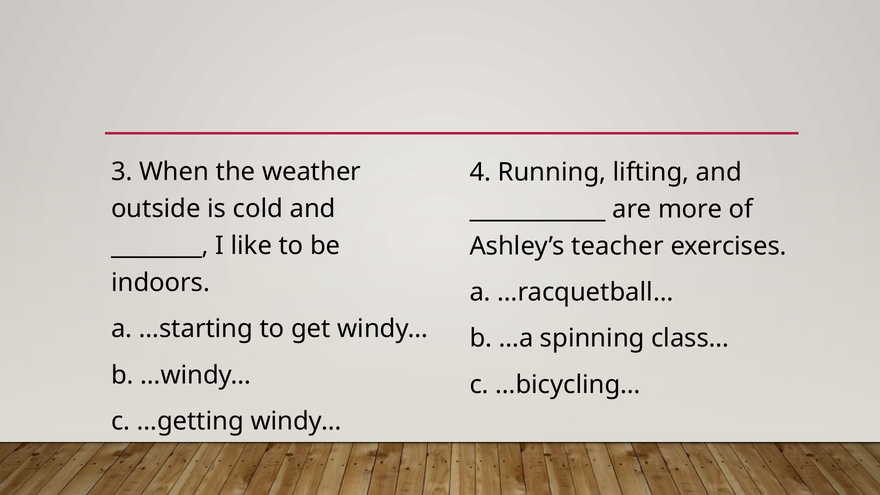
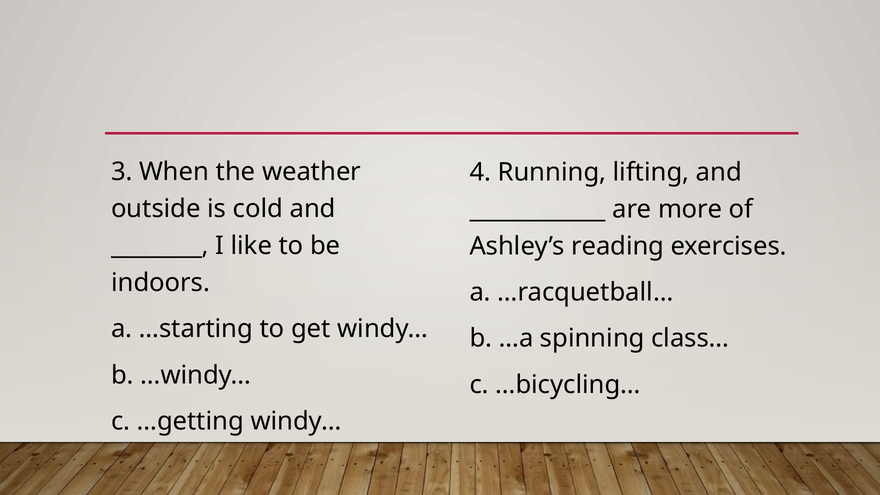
teacher: teacher -> reading (618, 246)
